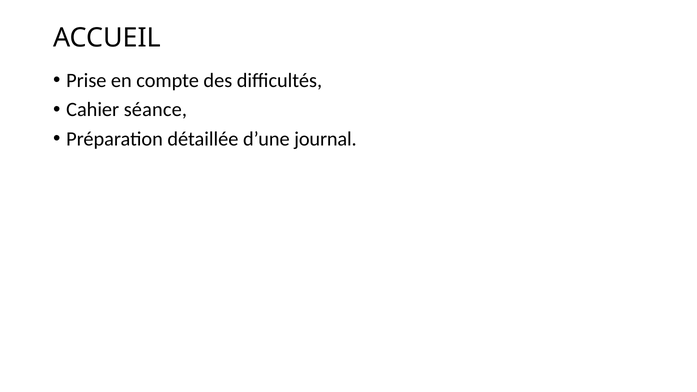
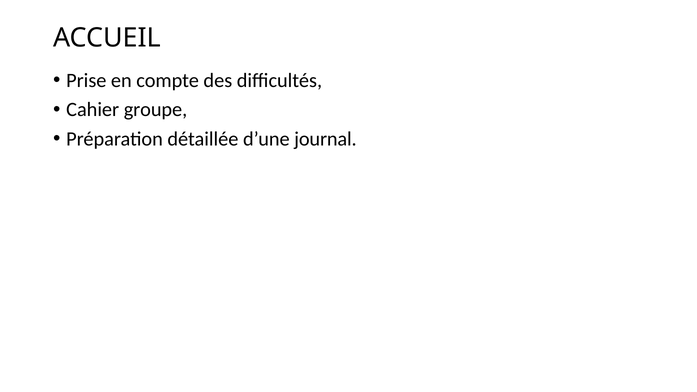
séance: séance -> groupe (155, 110)
